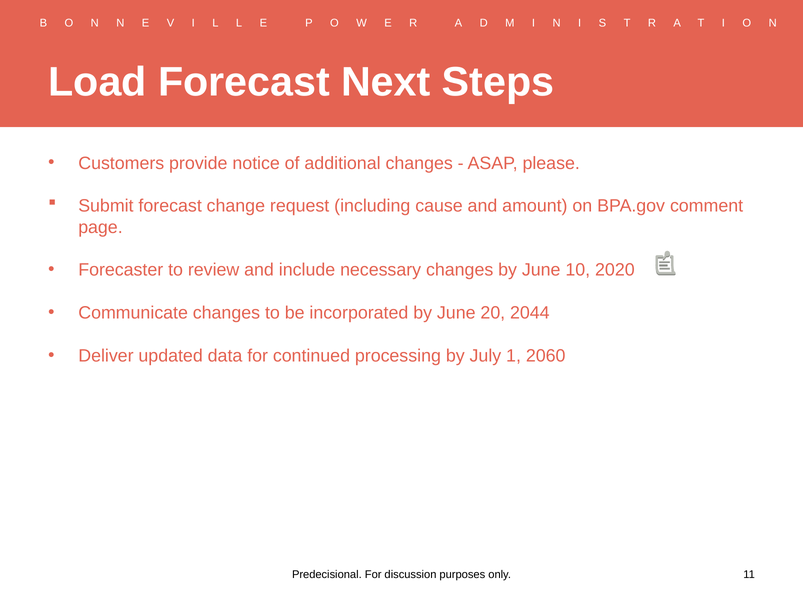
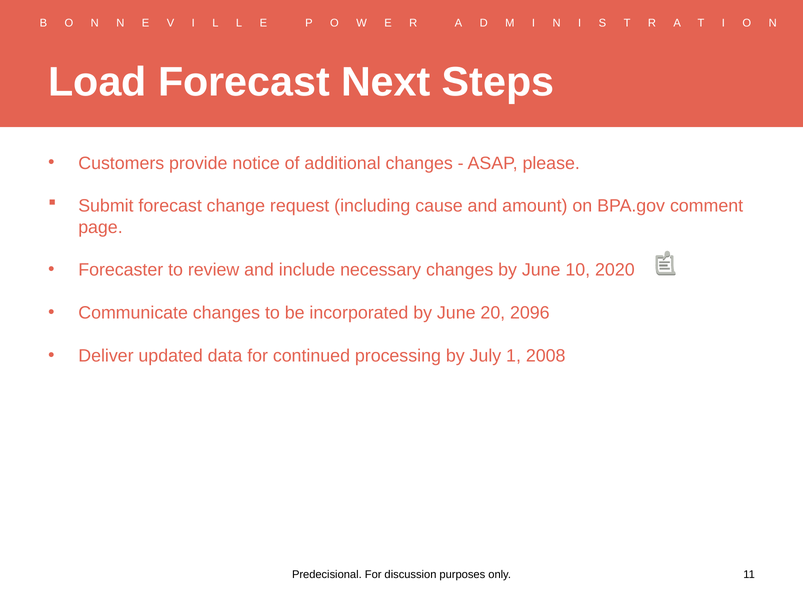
2044: 2044 -> 2096 (530, 313)
2060: 2060 -> 2008 (546, 356)
